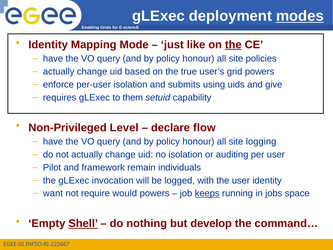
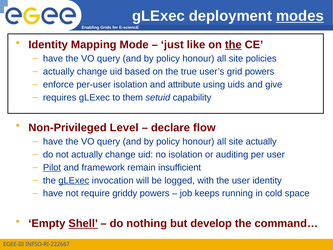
submits: submits -> attribute (184, 84)
site logging: logging -> actually (261, 141)
Pilot underline: none -> present (52, 167)
individuals: individuals -> insufficient (180, 167)
gLExec underline: none -> present (74, 180)
want: want -> have (53, 193)
would: would -> griddy (125, 193)
keeps underline: present -> none (207, 193)
jobs: jobs -> cold (274, 193)
